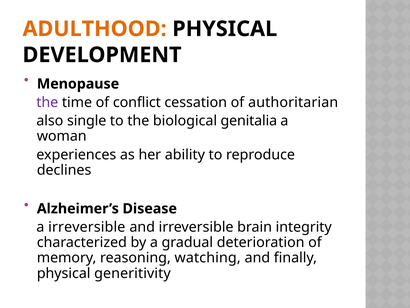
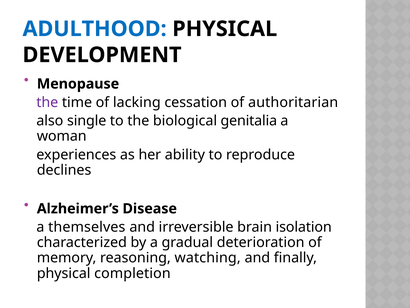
ADULTHOOD colour: orange -> blue (95, 29)
conflict: conflict -> lacking (137, 102)
a irreversible: irreversible -> themselves (87, 227)
integrity: integrity -> isolation (304, 227)
generitivity: generitivity -> completion (132, 273)
